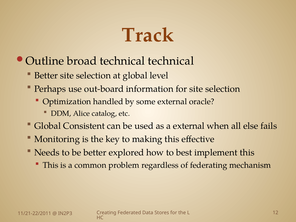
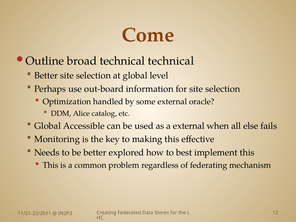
Track: Track -> Come (148, 35)
Consistent: Consistent -> Accessible (84, 126)
